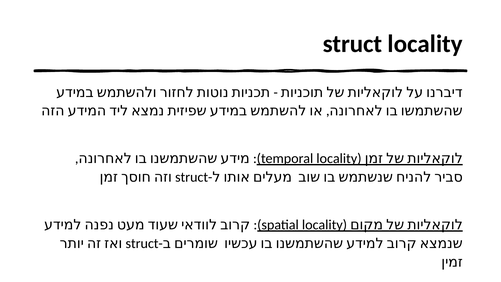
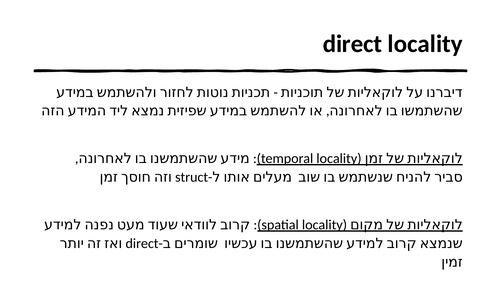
struct: struct -> direct (352, 44)
struct: struct -> direct (142, 243)
